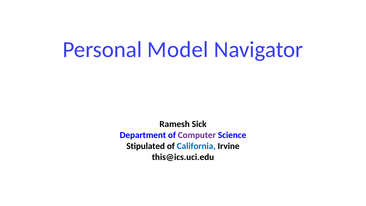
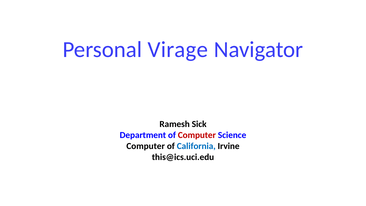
Model: Model -> Virage (178, 50)
Computer colour: purple -> red (197, 135)
Stipulated: Stipulated -> Computer (146, 146)
